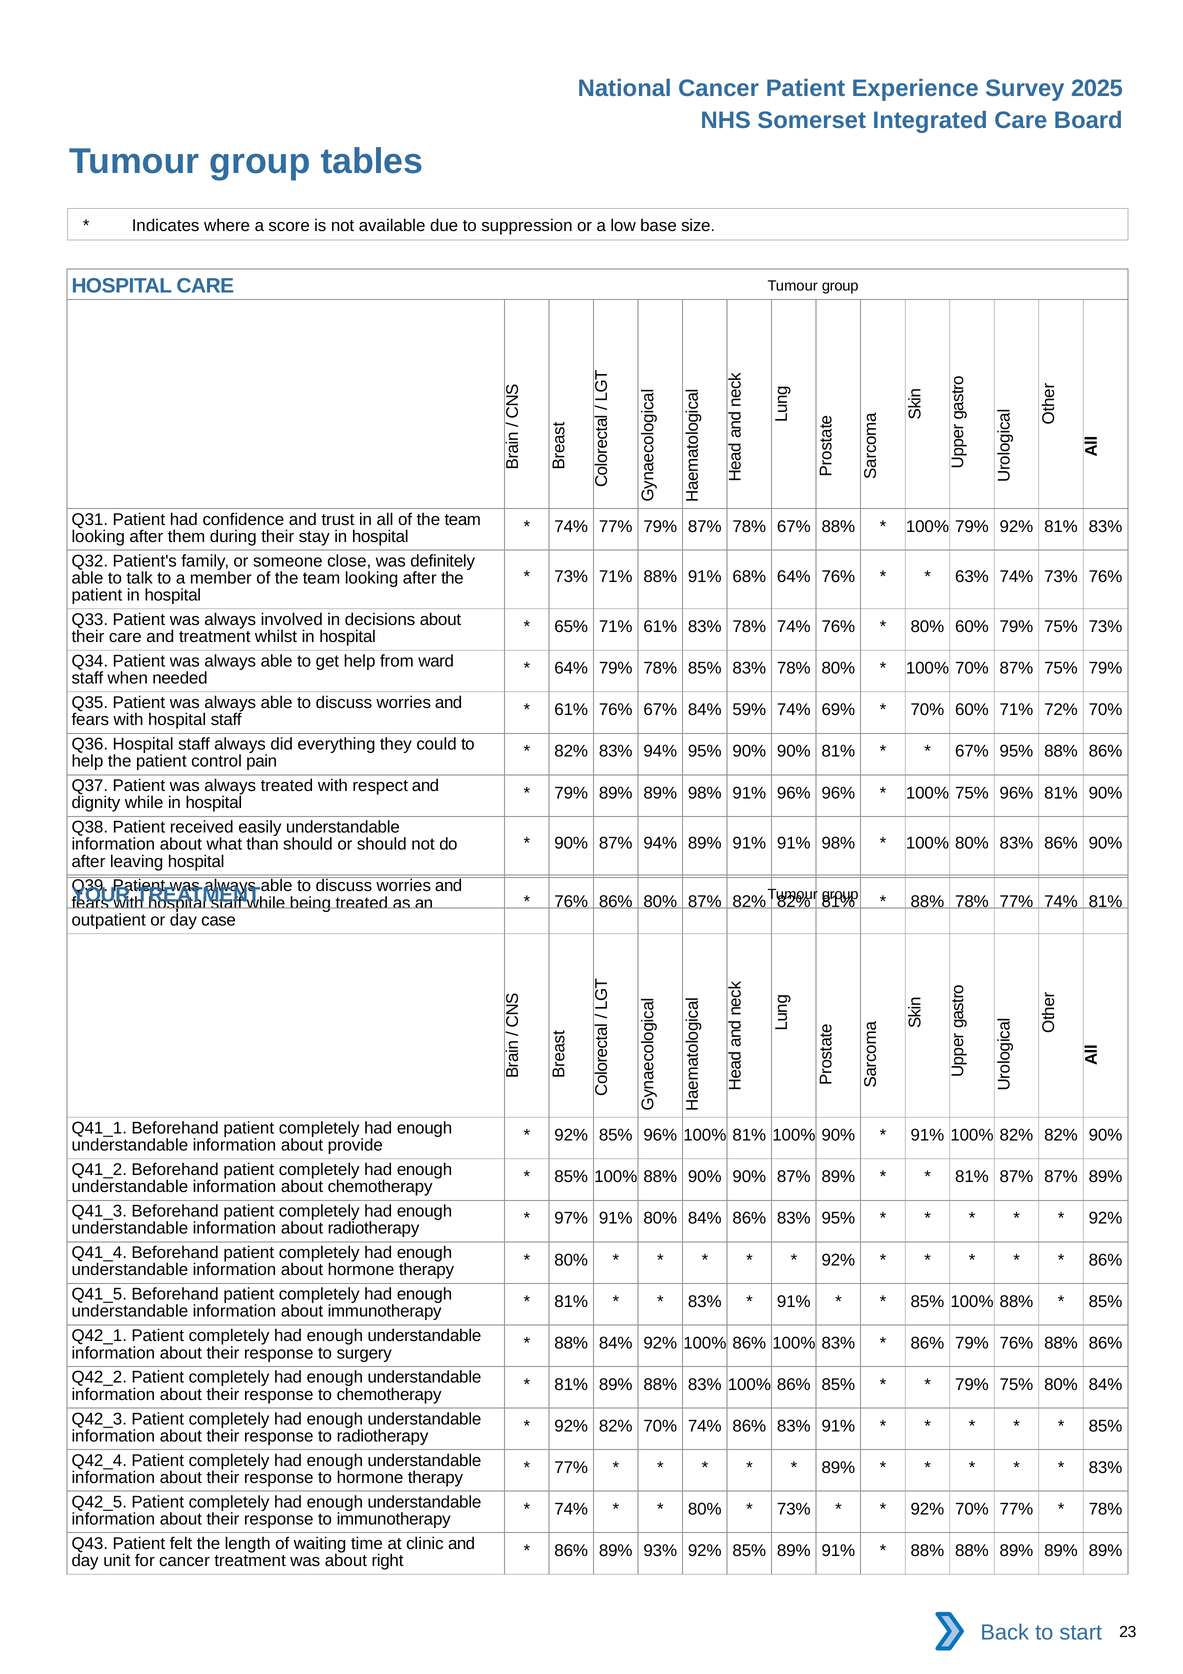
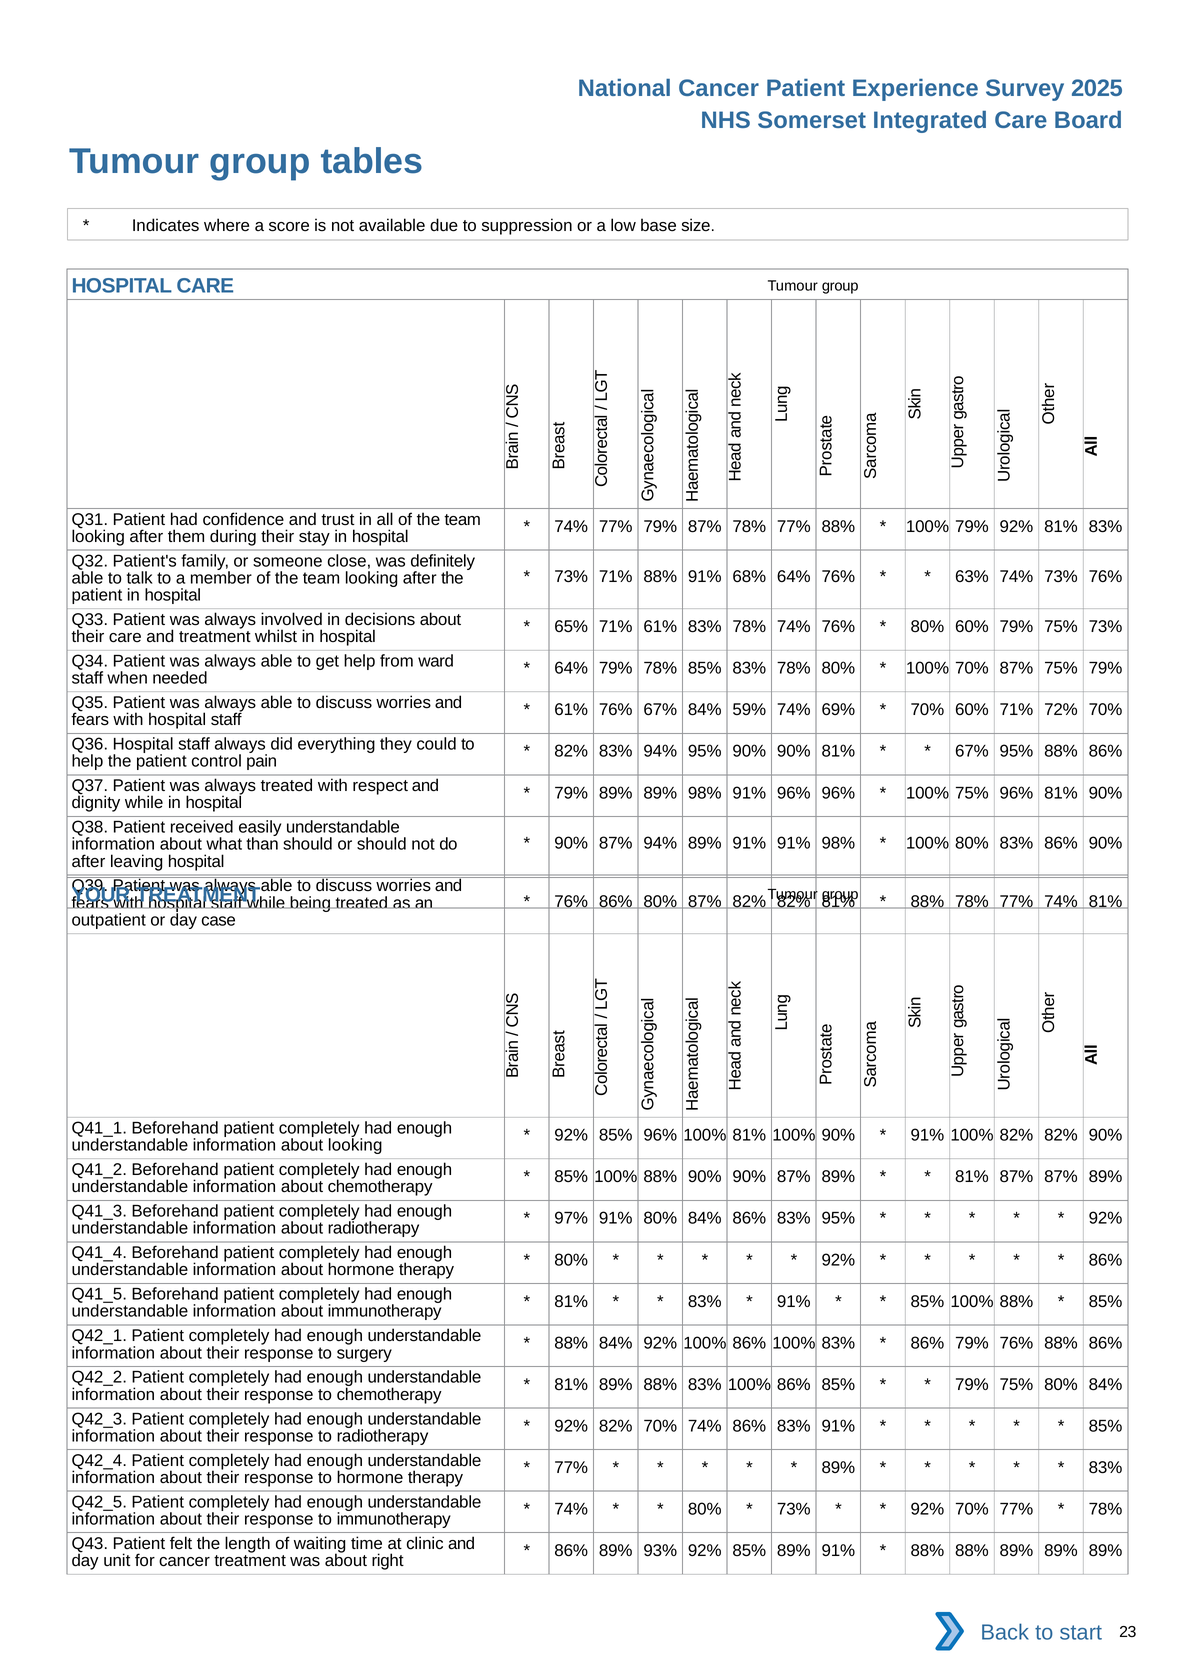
87% 78% 67%: 67% -> 77% (794, 527)
about provide: provide -> looking (355, 1145)
